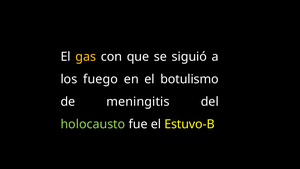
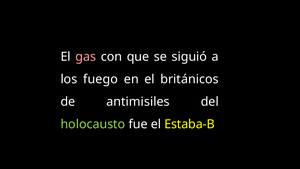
gas colour: yellow -> pink (86, 57)
botulismo: botulismo -> británicos (189, 79)
meningitis: meningitis -> antimisiles (138, 102)
Estuvo-B: Estuvo-B -> Estaba-B (189, 124)
